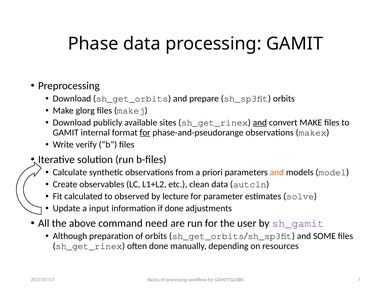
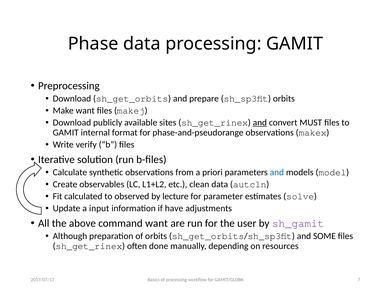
Make glorg: glorg -> want (85, 111)
convert MAKE: MAKE -> MUST (311, 123)
for underline: present -> none (145, 133)
and colour: orange -> blue (277, 173)
if done: done -> have (174, 209)
command need: need -> want (157, 223)
